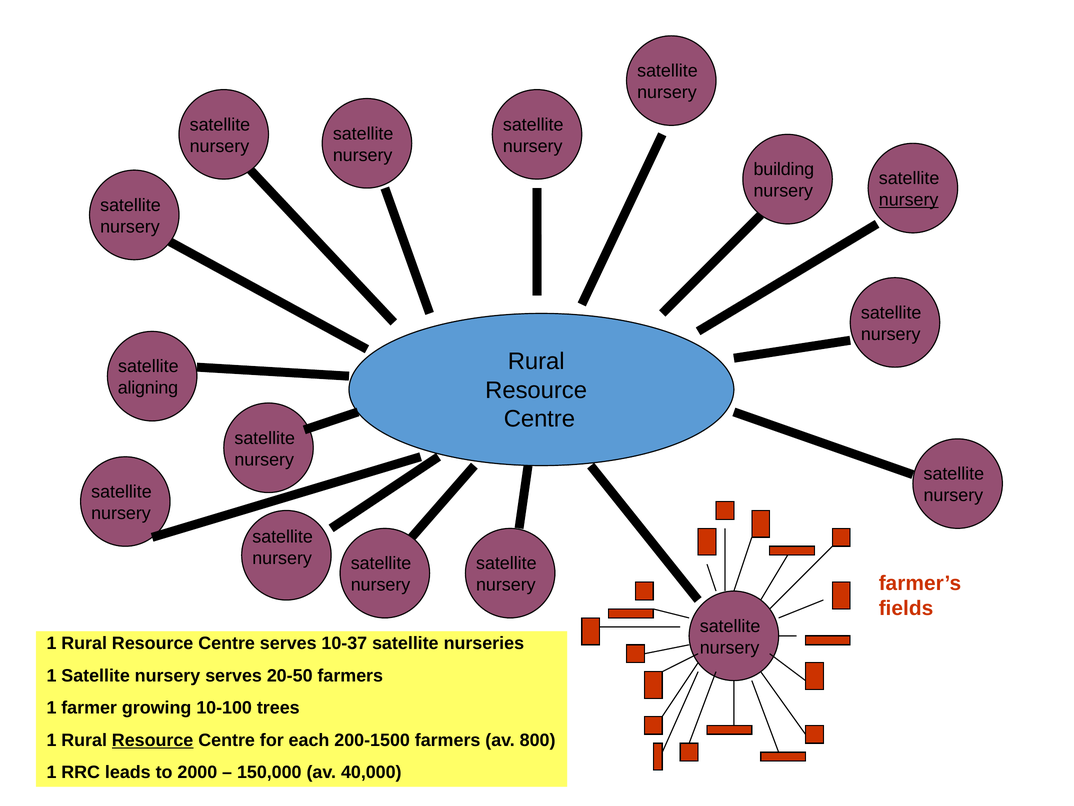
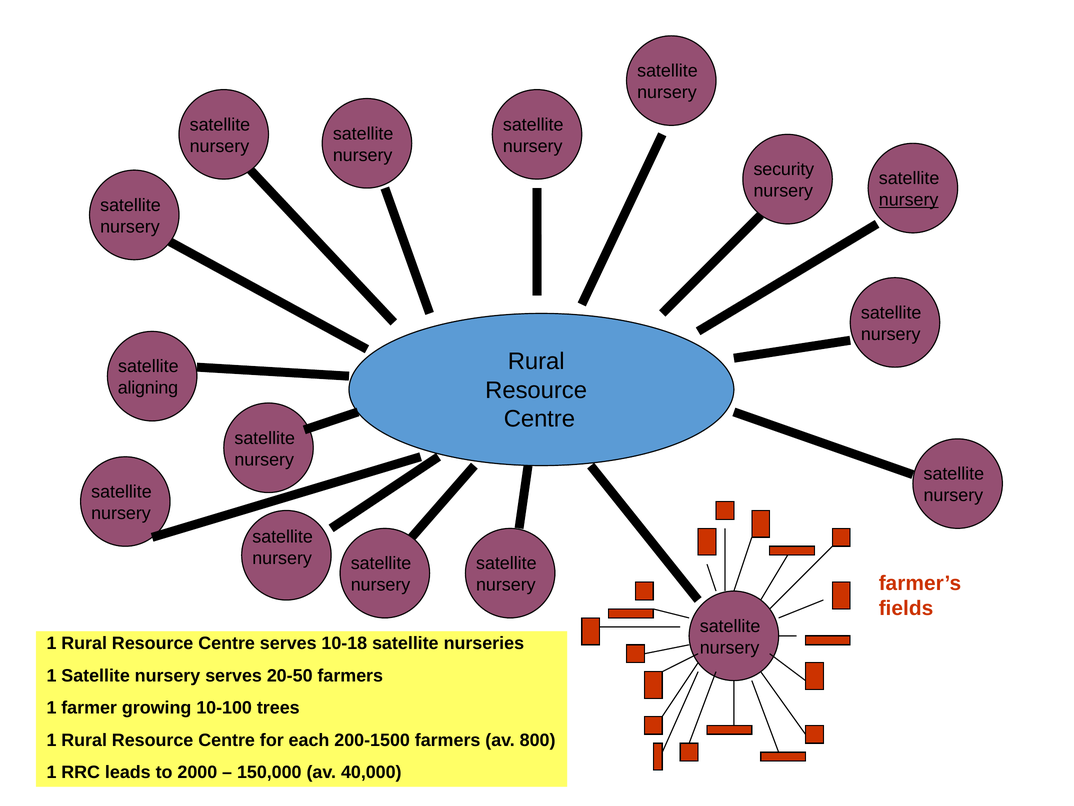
building: building -> security (784, 169)
10-37: 10-37 -> 10-18 (344, 643)
Resource underline: present -> none (153, 740)
